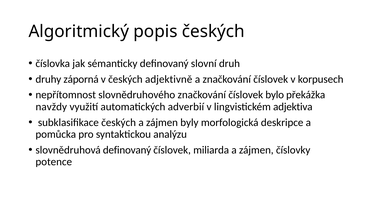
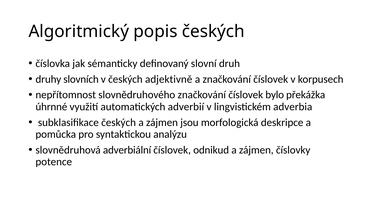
záporná: záporná -> slovních (81, 79)
navždy: navždy -> úhrnné (51, 106)
adjektiva: adjektiva -> adverbia (293, 106)
byly: byly -> jsou (189, 122)
slovnědruhová definovaný: definovaný -> adverbiální (127, 150)
miliarda: miliarda -> odnikud (211, 150)
